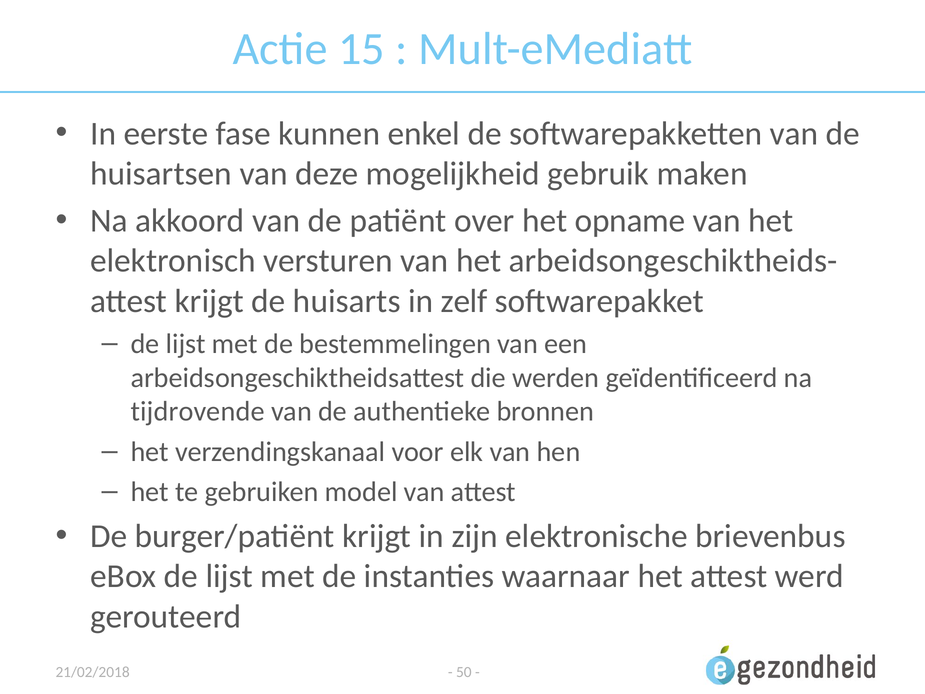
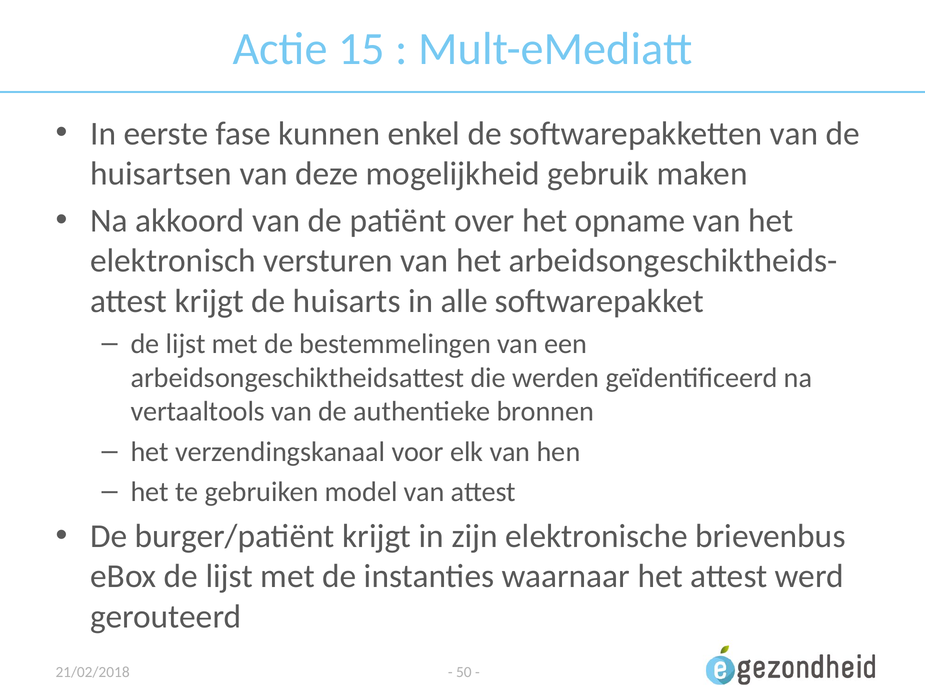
zelf: zelf -> alle (464, 301)
tijdrovende: tijdrovende -> vertaaltools (198, 412)
